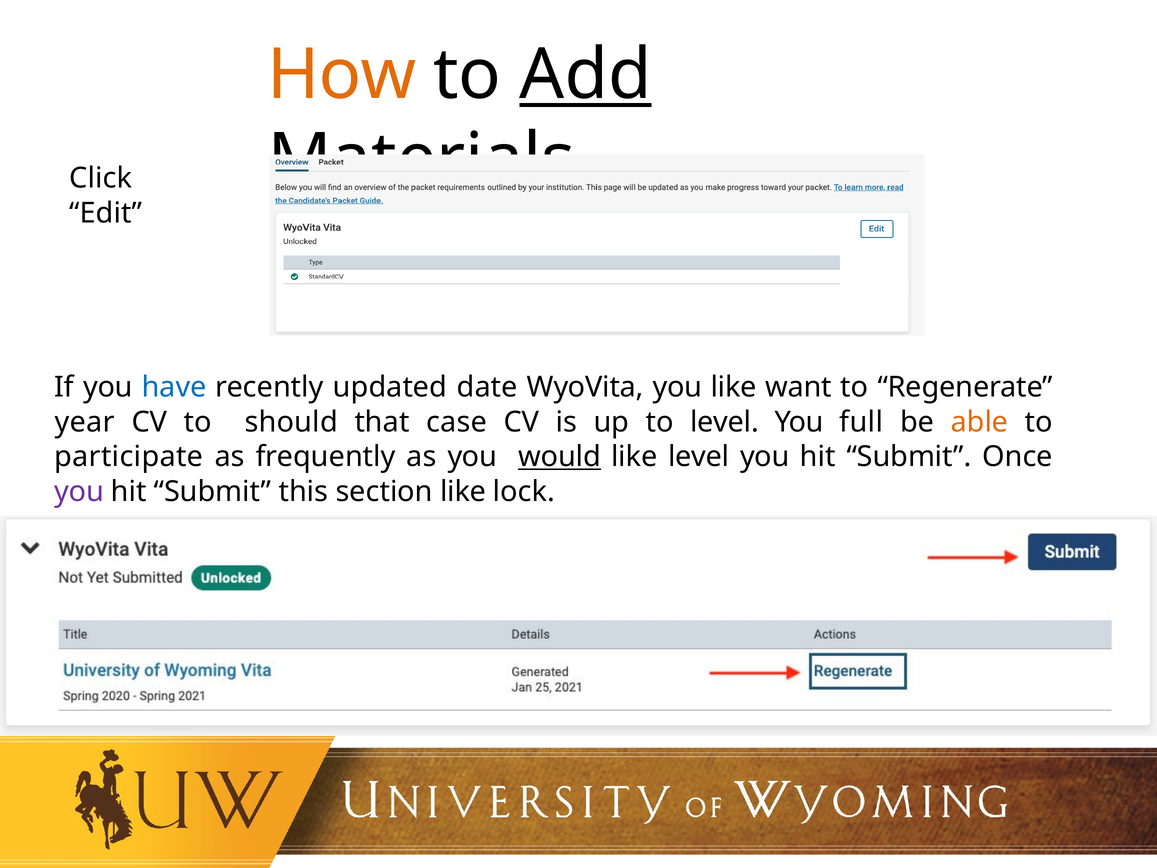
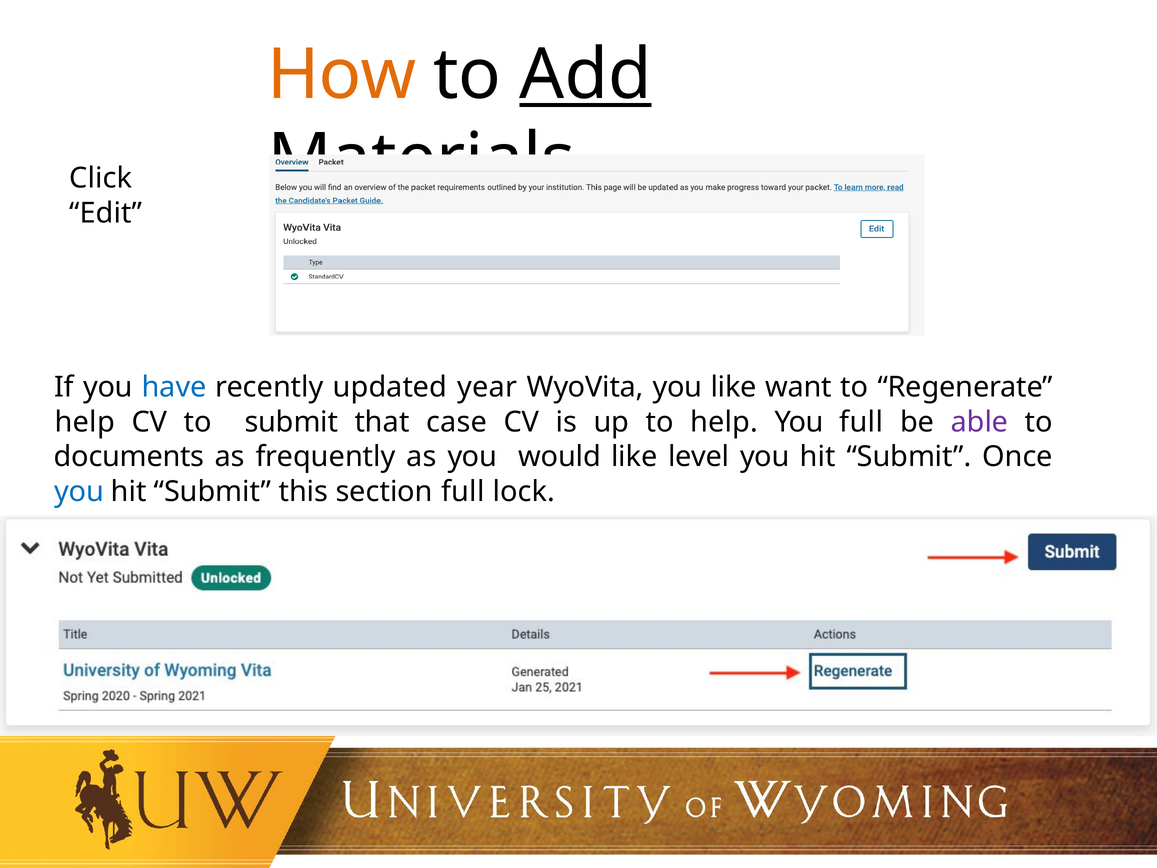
date: date -> year (487, 387)
year: year -> help (85, 422)
to should: should -> submit (291, 422)
to level: level -> help (724, 422)
able colour: orange -> purple (979, 422)
participate: participate -> documents (129, 457)
would underline: present -> none (560, 457)
you colour: purple -> blue (79, 491)
section like: like -> full (463, 491)
